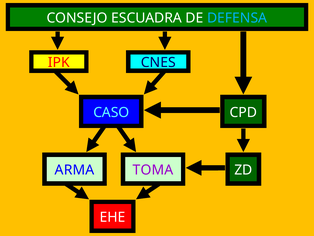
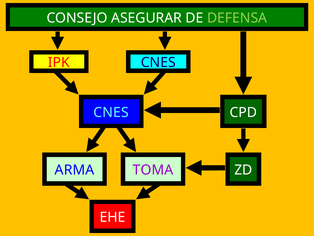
ESCUADRA: ESCUADRA -> ASEGURAR (147, 18)
DEFENSA colour: light blue -> light green (237, 18)
CASO: CASO -> CNES (111, 112)
